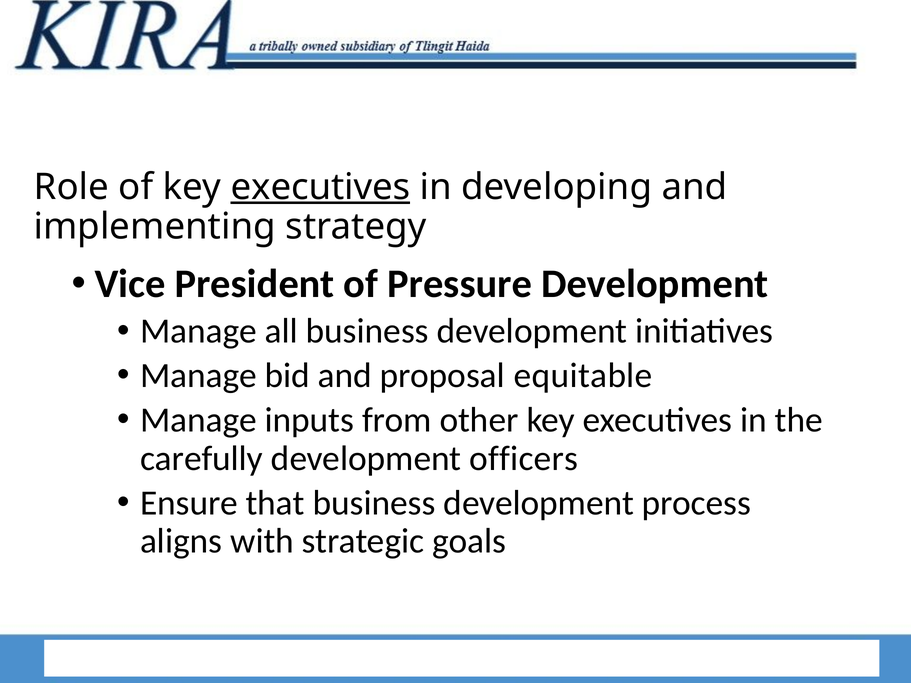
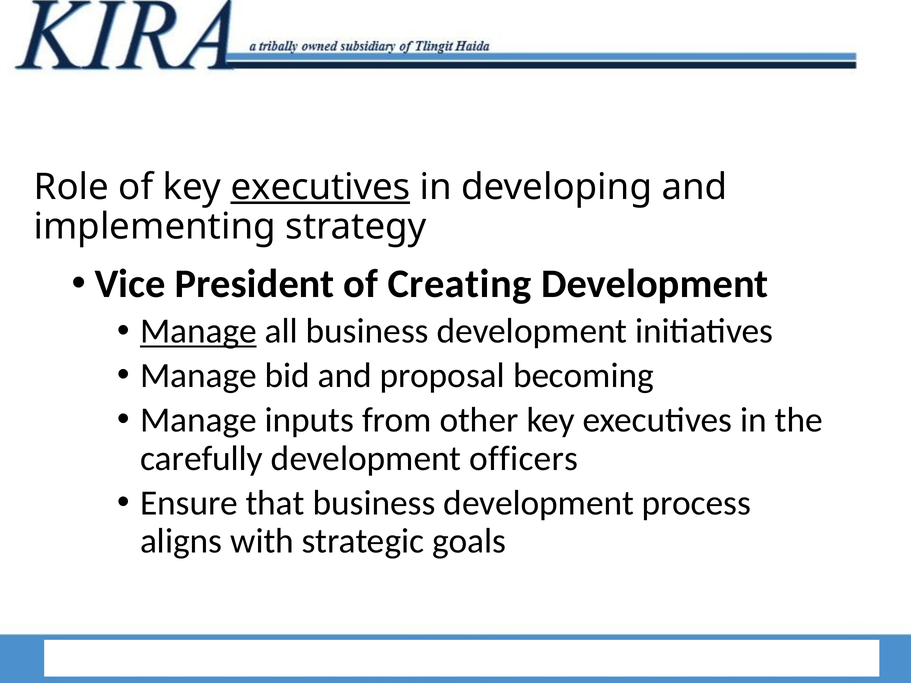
Pressure: Pressure -> Creating (459, 284)
Manage underline: none -> present (198, 331)
equitable: equitable -> becoming (583, 376)
